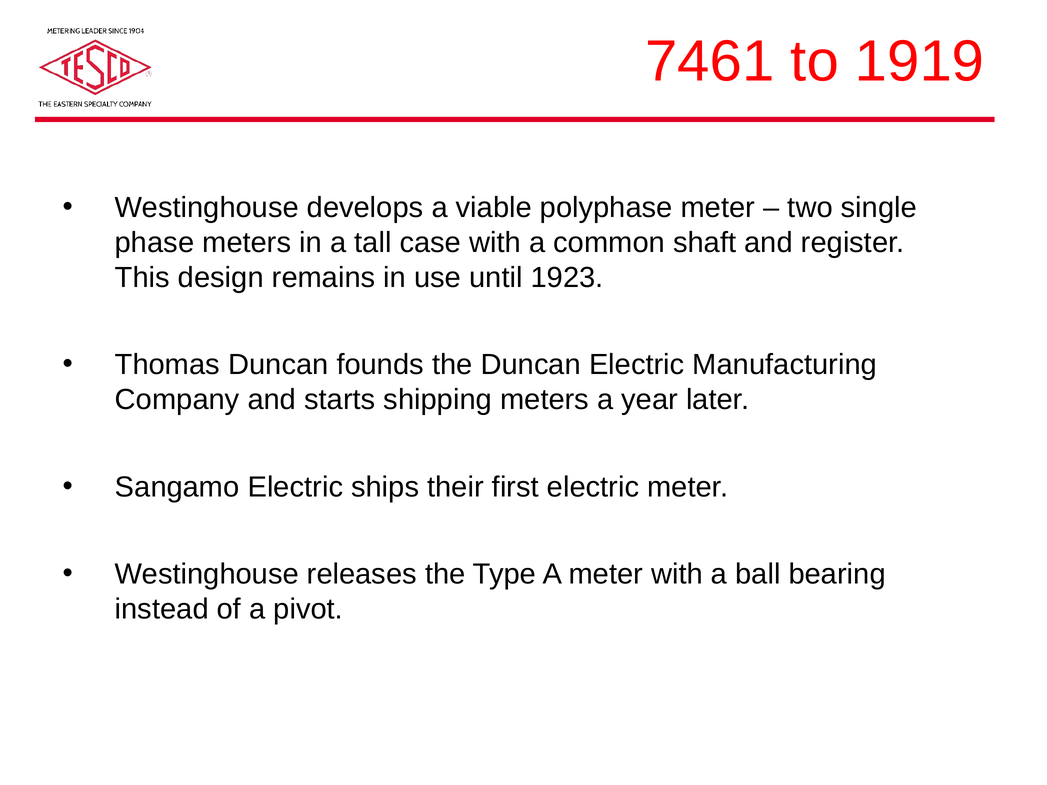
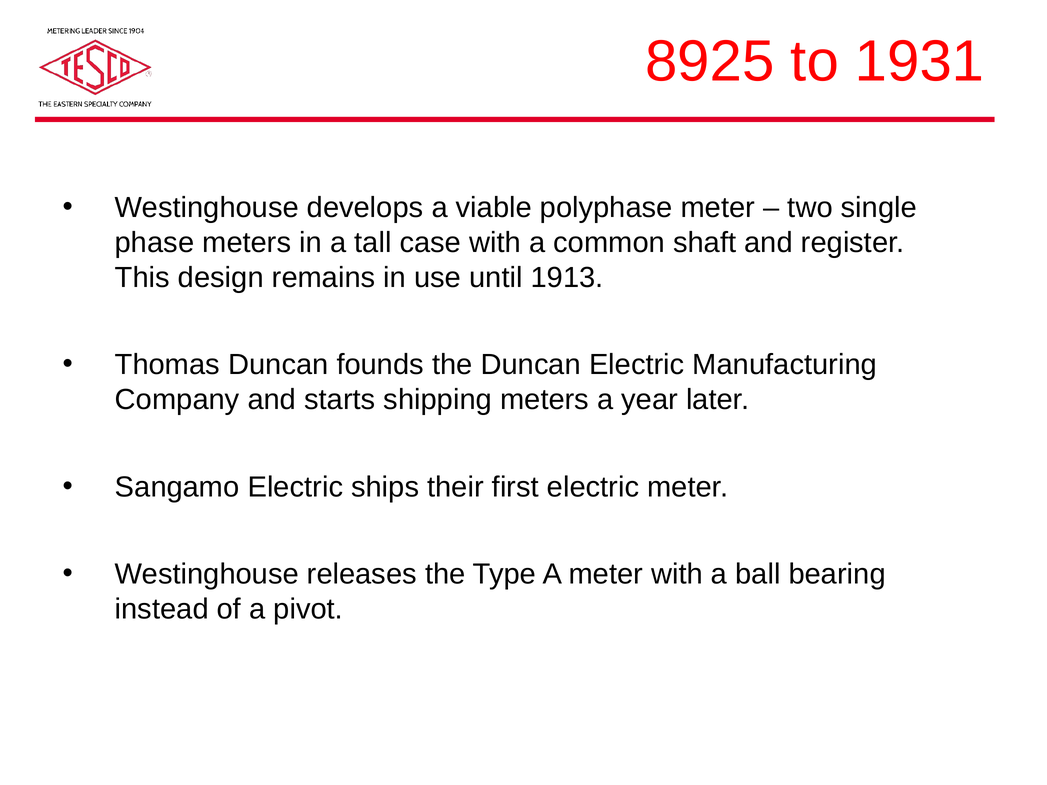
7461: 7461 -> 8925 (710, 62)
1919: 1919 -> 1931 (920, 62)
1923: 1923 -> 1913 (567, 278)
